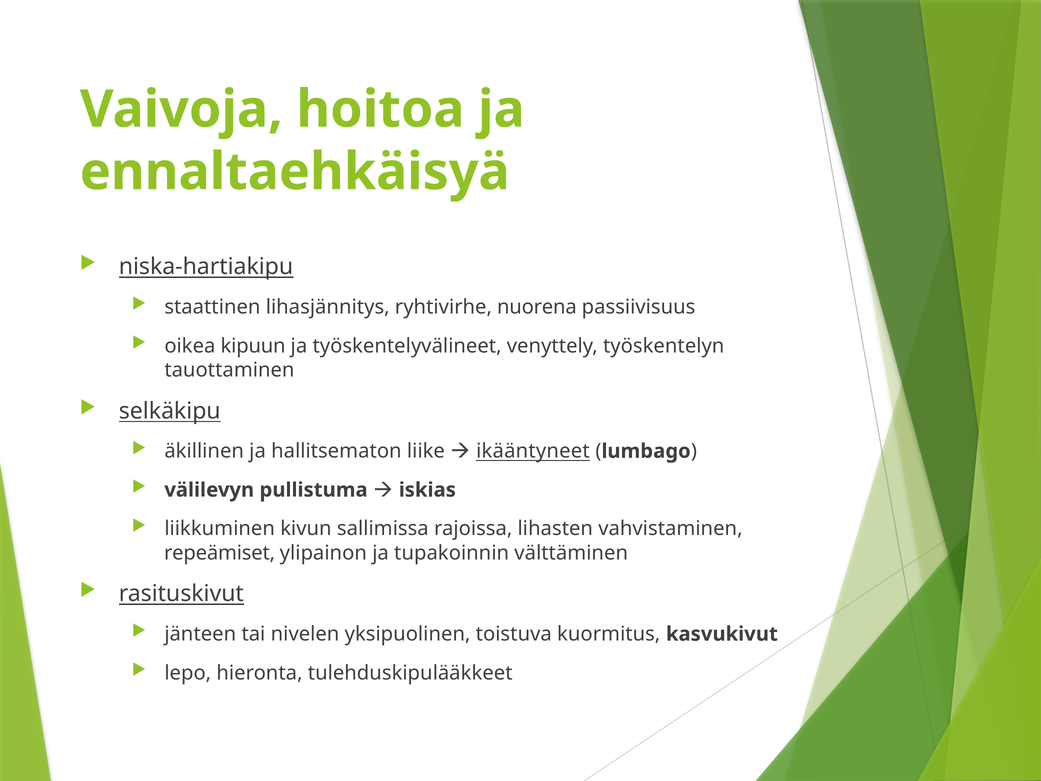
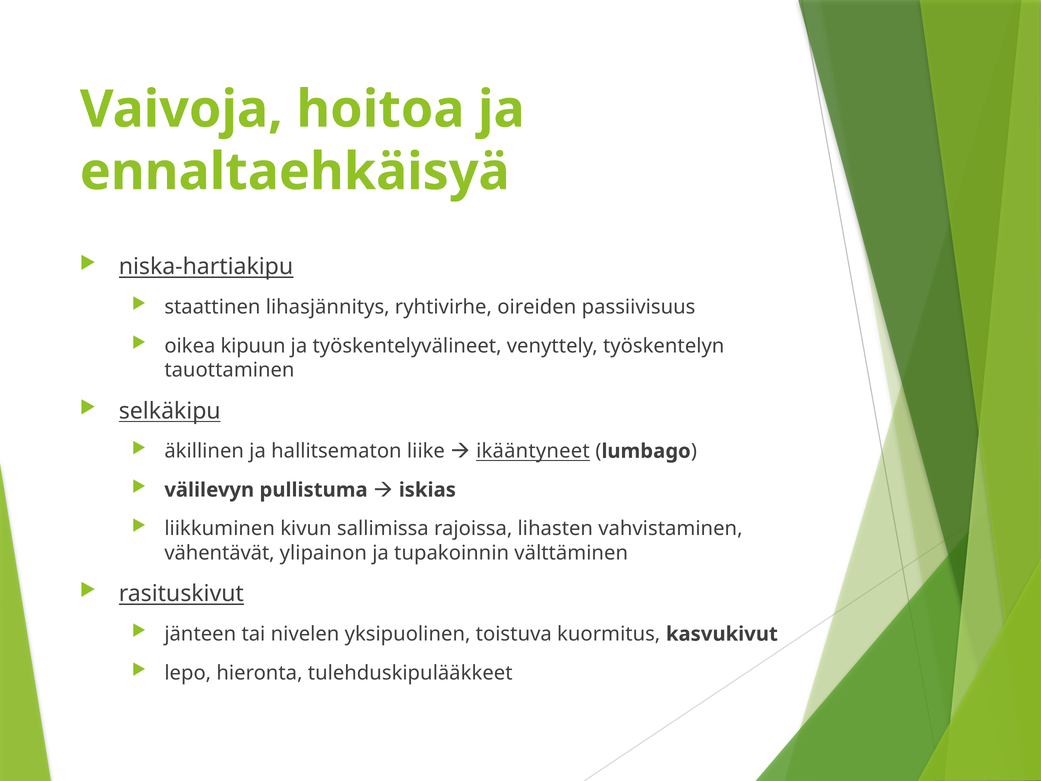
nuorena: nuorena -> oireiden (537, 307)
repeämiset: repeämiset -> vähentävät (220, 553)
